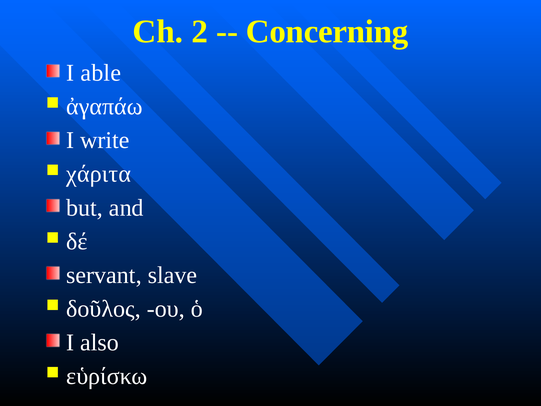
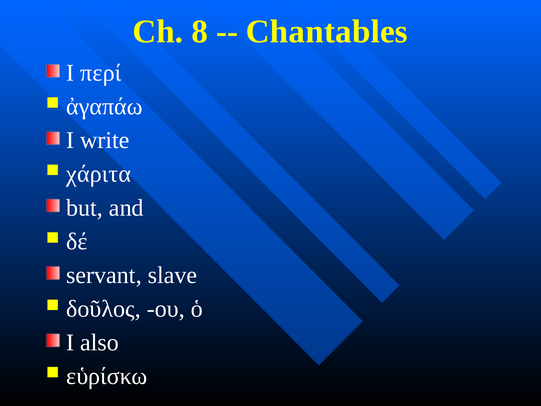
2: 2 -> 8 (200, 32)
Concerning: Concerning -> Chantables (327, 32)
able: able -> περί (101, 73)
